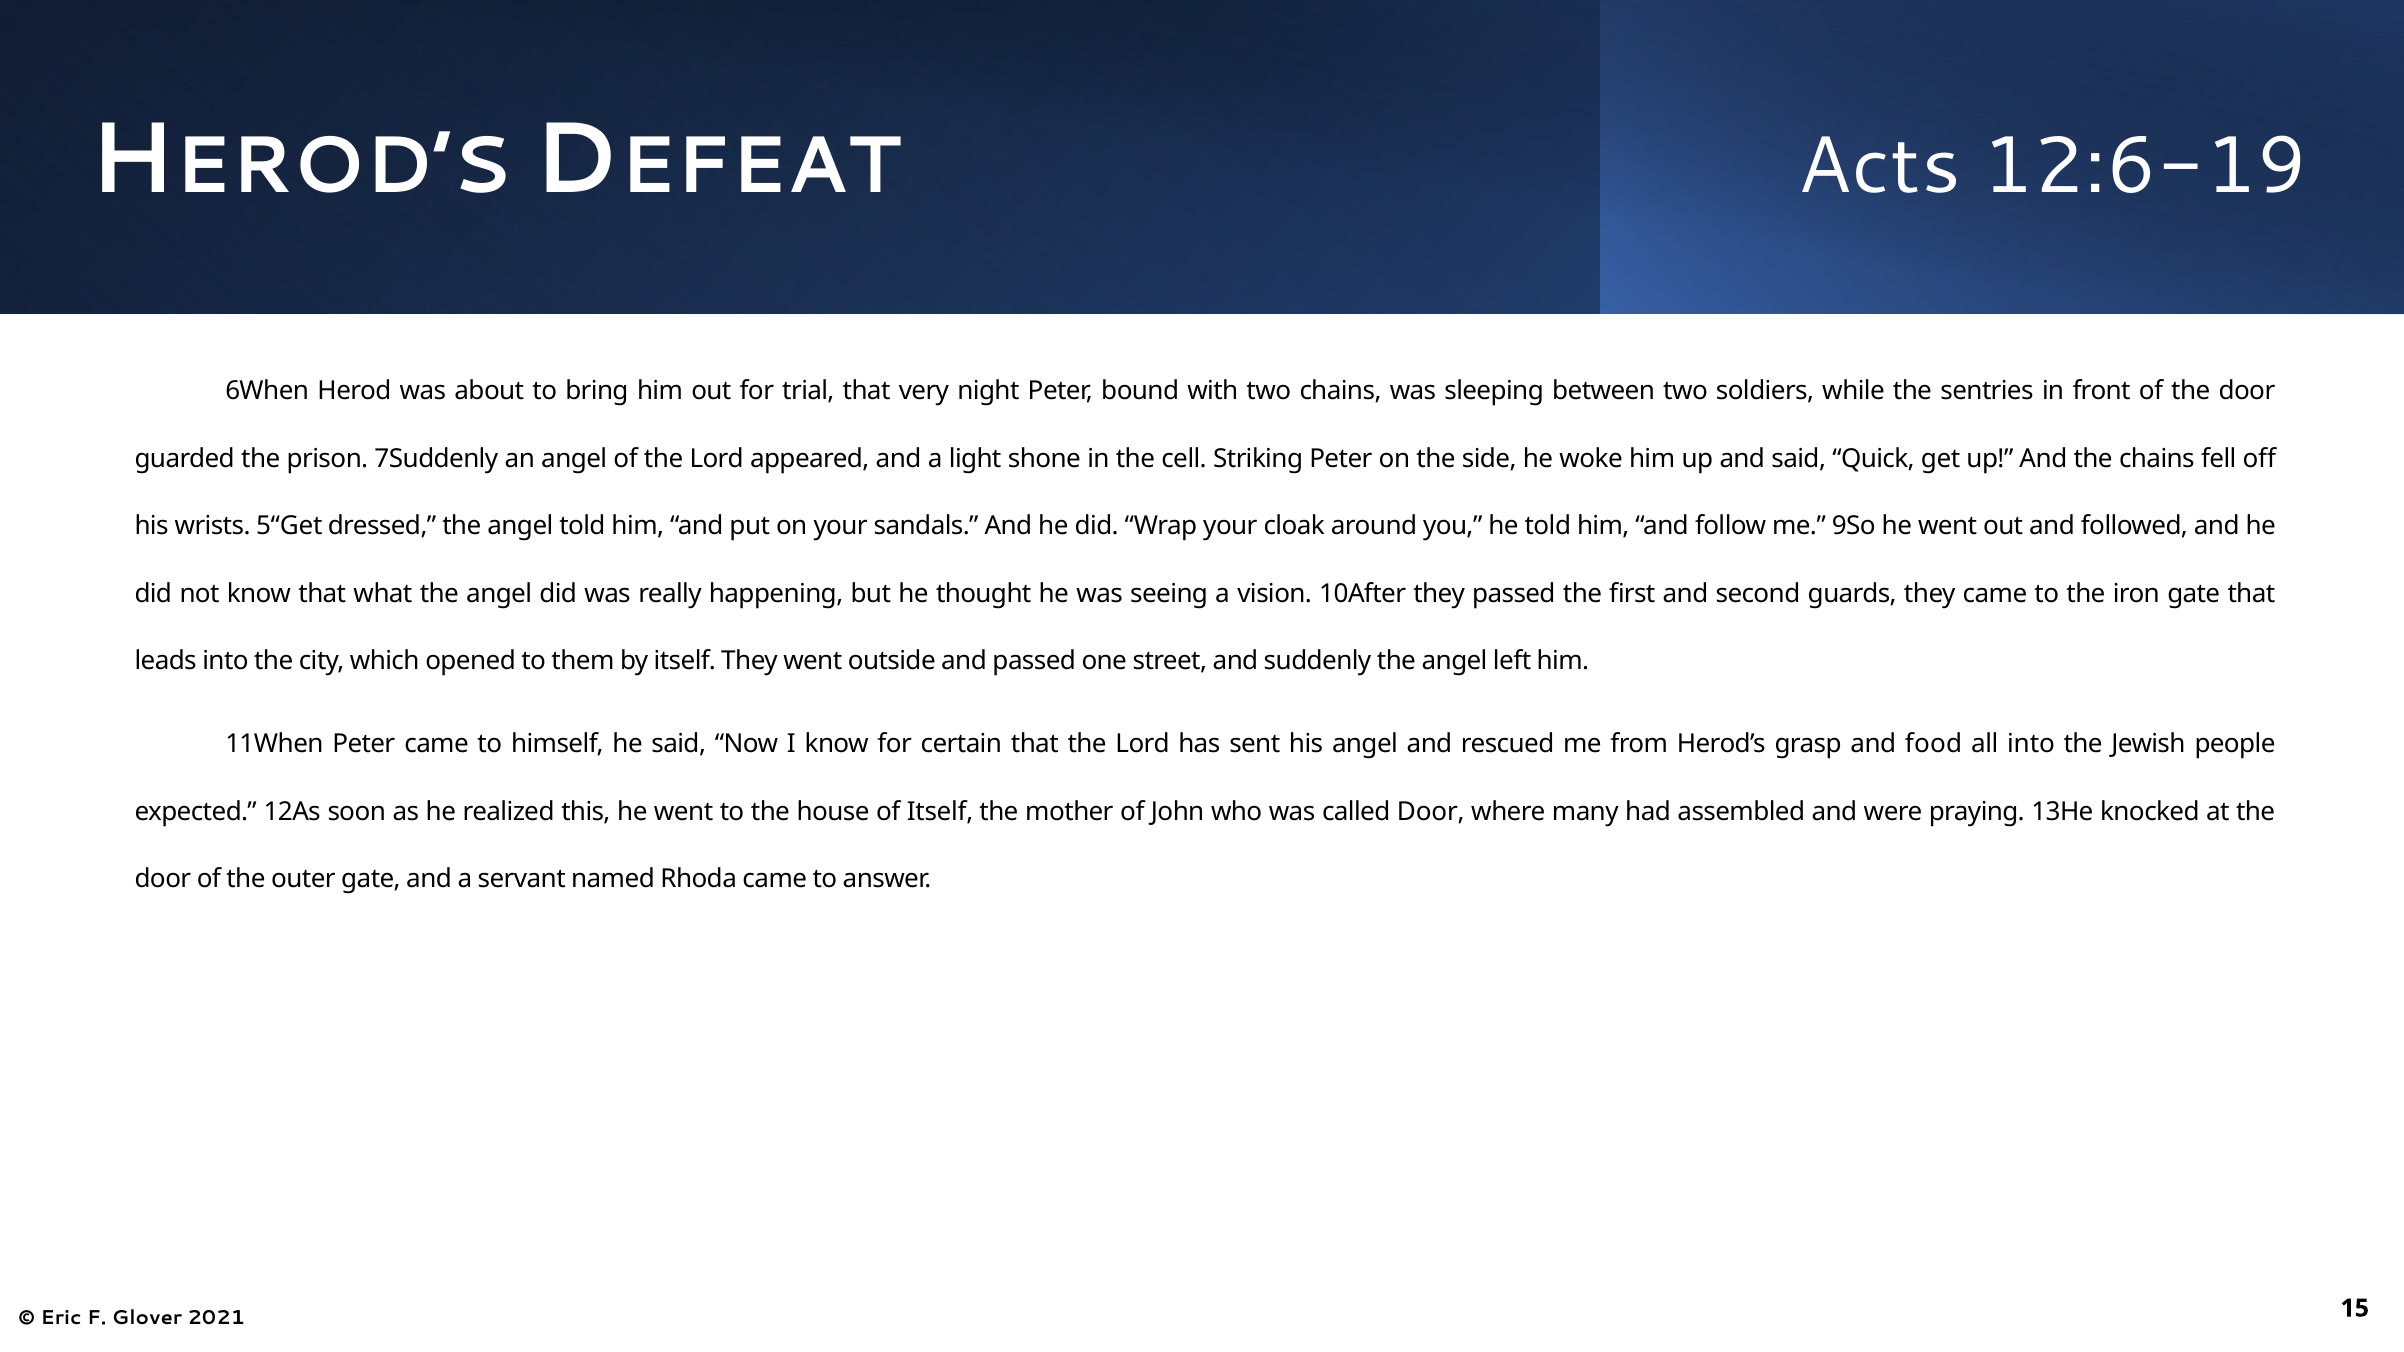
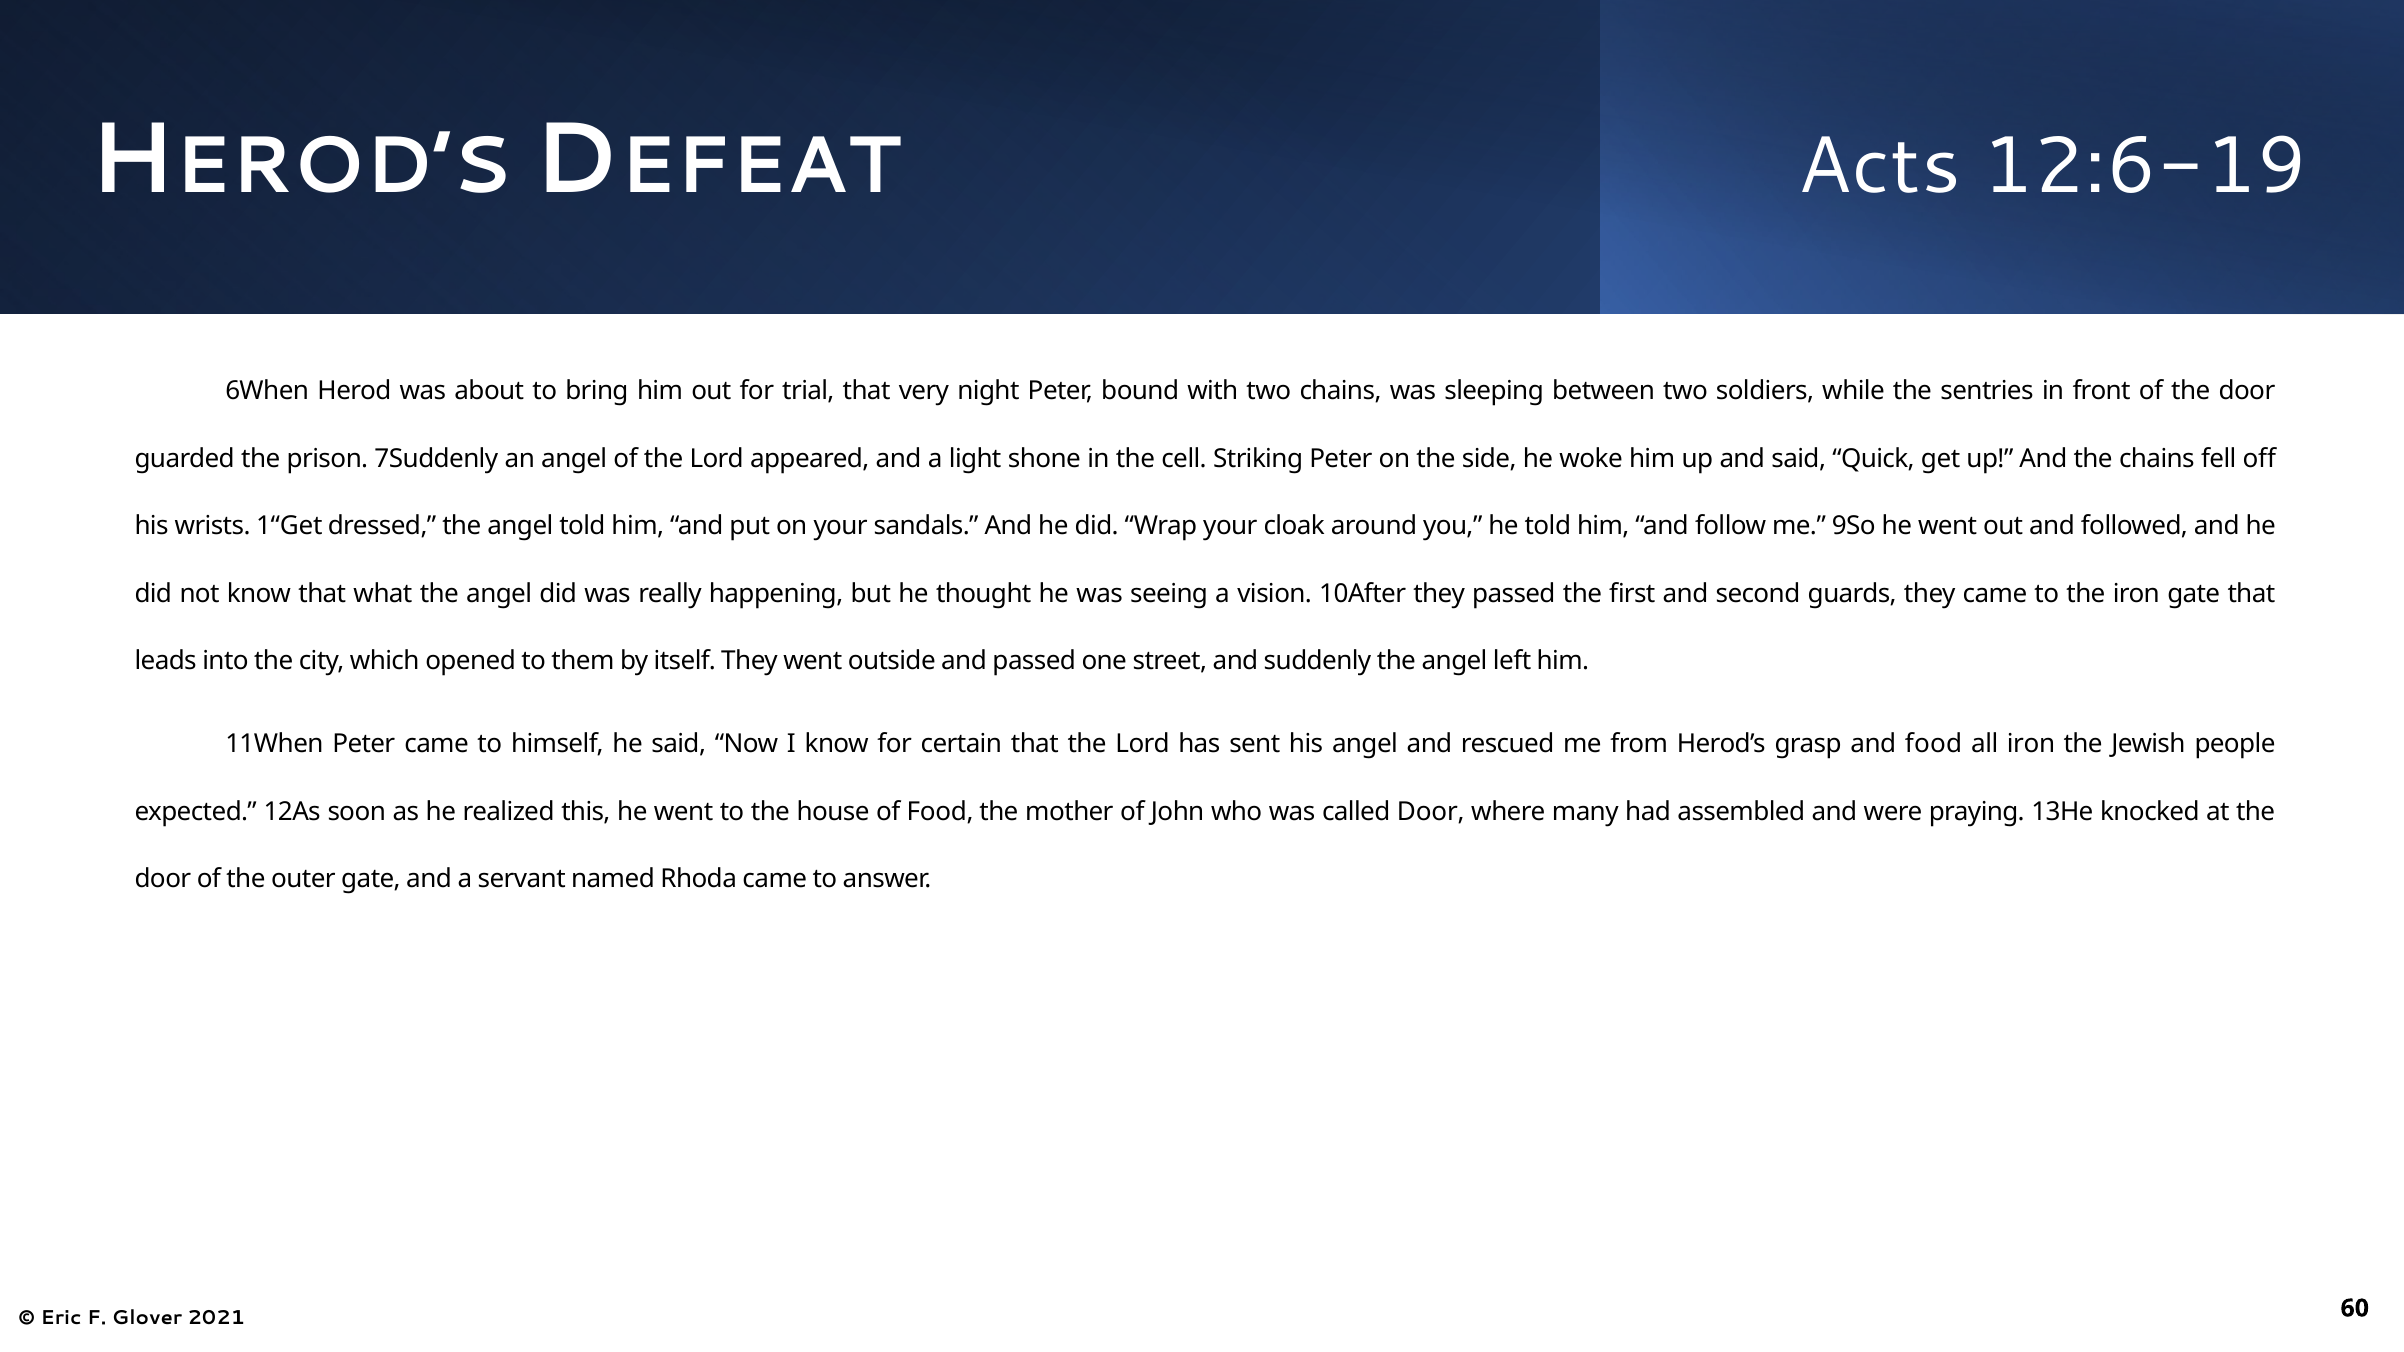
5“Get: 5“Get -> 1“Get (289, 526)
all into: into -> iron (2031, 744)
of Itself: Itself -> Food (940, 812)
15: 15 -> 60 (2355, 1308)
